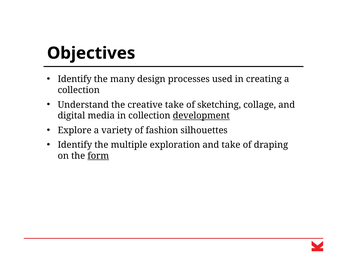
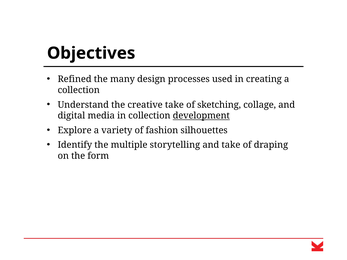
Identify: Identify -> Refined (75, 79)
exploration: exploration -> storytelling (175, 145)
form underline: present -> none (98, 156)
